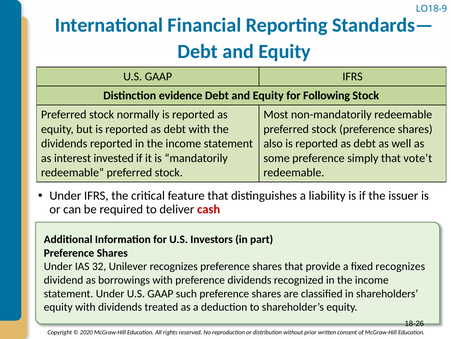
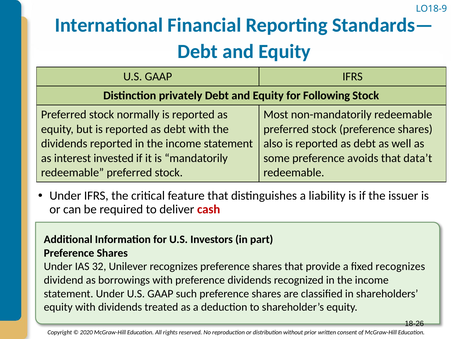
evidence: evidence -> privately (181, 95)
simply: simply -> avoids (363, 158)
vote’t: vote’t -> data’t (418, 158)
